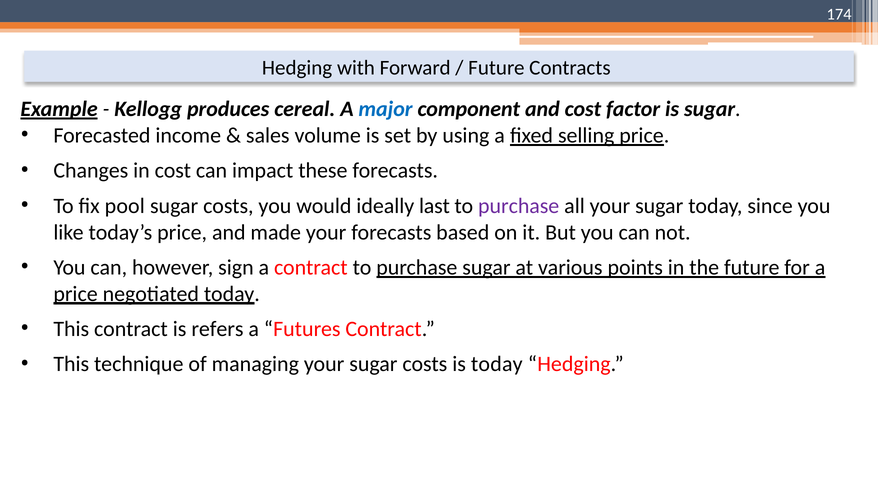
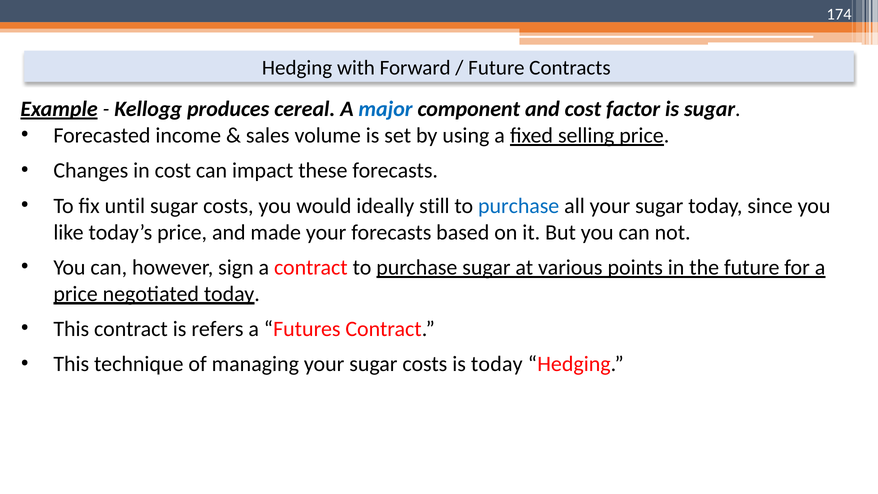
pool: pool -> until (125, 206)
last: last -> still (434, 206)
purchase colour: purple -> blue (519, 206)
